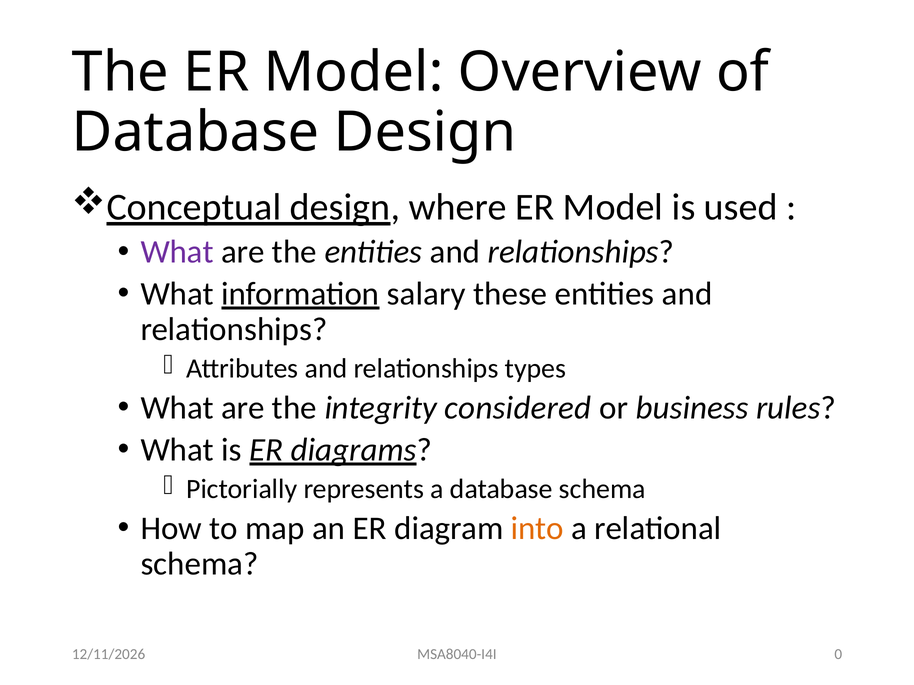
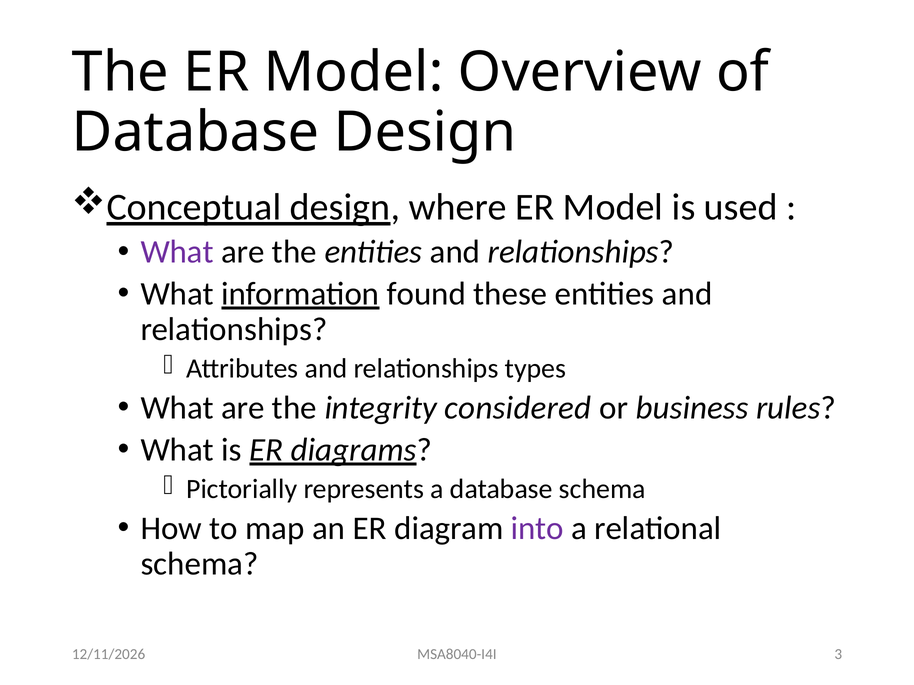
salary: salary -> found (426, 294)
into colour: orange -> purple (537, 529)
0: 0 -> 3 (838, 654)
